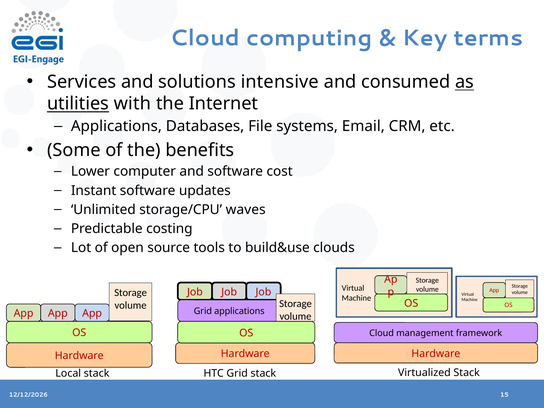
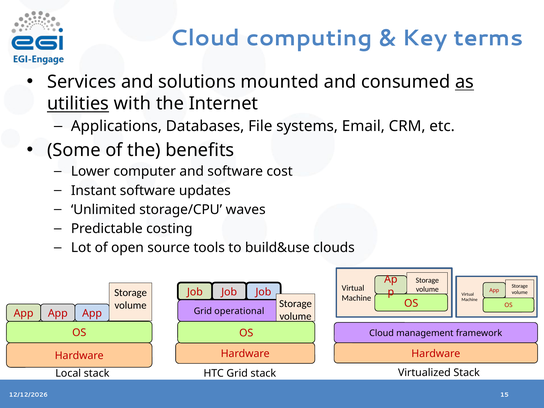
intensive: intensive -> mounted (280, 82)
Grid applications: applications -> operational (239, 311)
